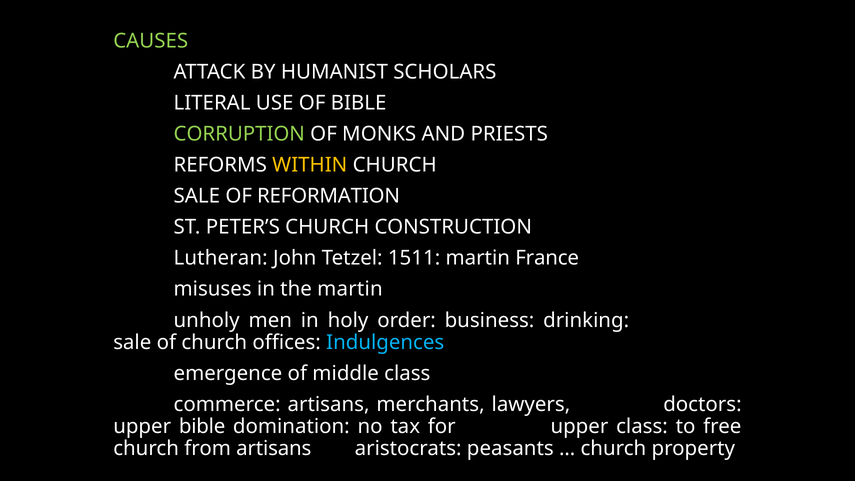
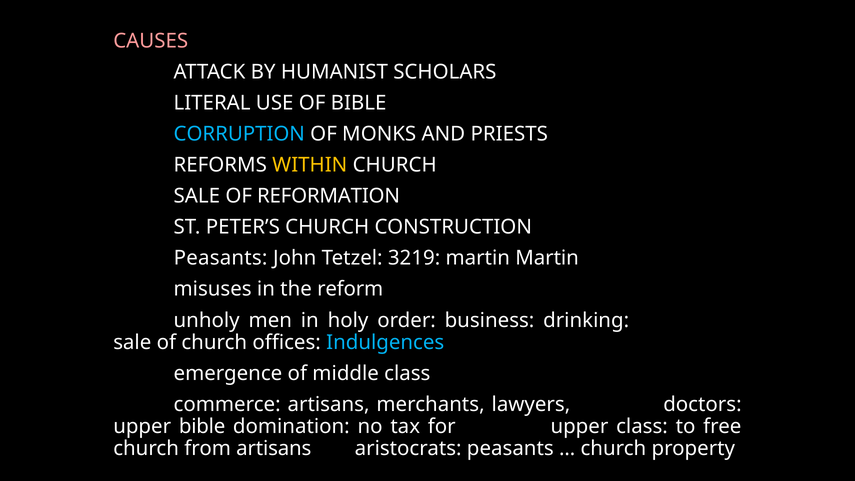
CAUSES colour: light green -> pink (151, 41)
CORRUPTION colour: light green -> light blue (239, 134)
Lutheran: Lutheran -> Peasants (221, 258)
1511: 1511 -> 3219 (414, 258)
martin France: France -> Martin (547, 258)
the martin: martin -> reform (350, 289)
